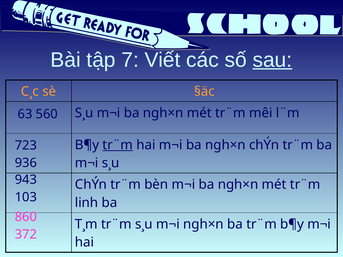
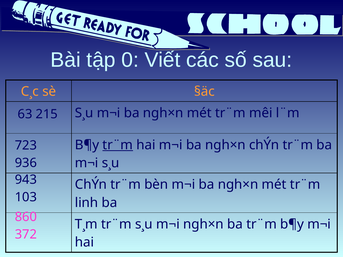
7: 7 -> 0 (130, 60)
sau underline: present -> none (272, 60)
560: 560 -> 215 (47, 114)
